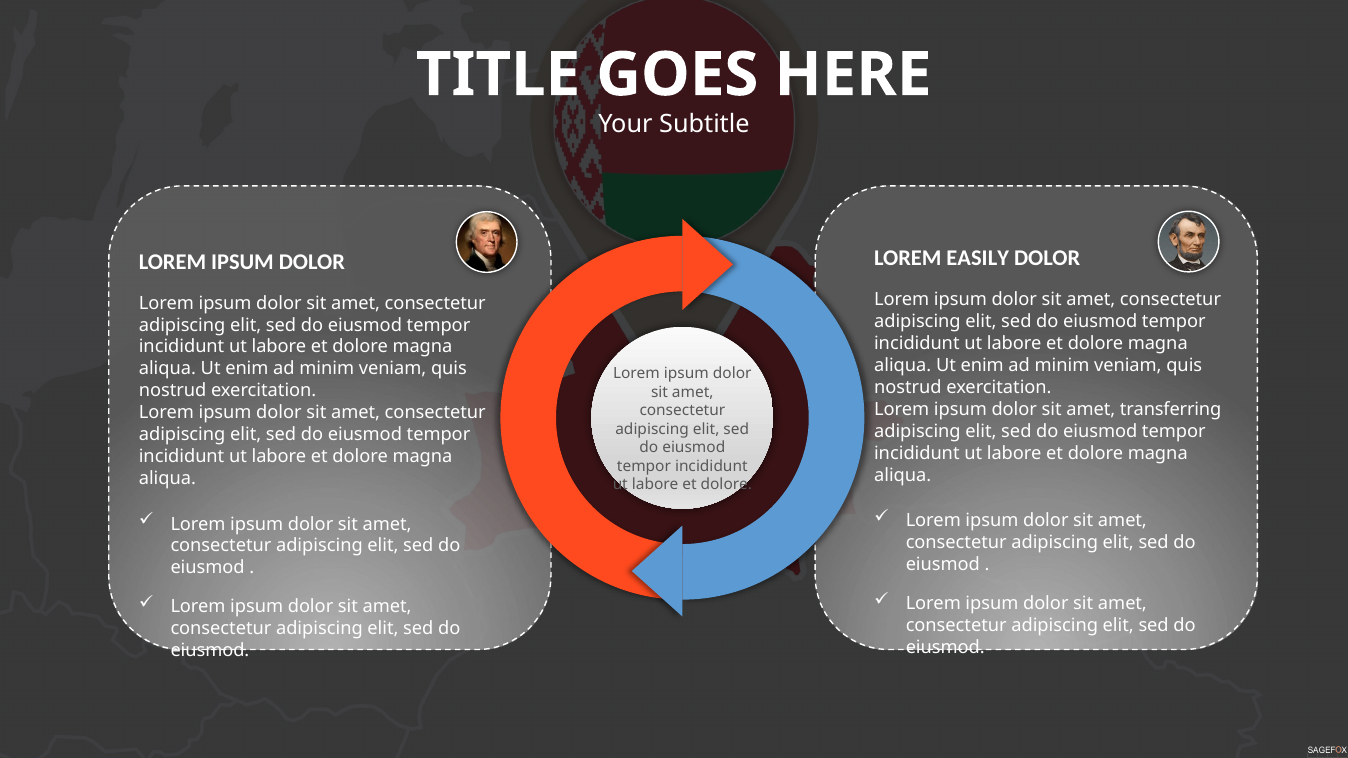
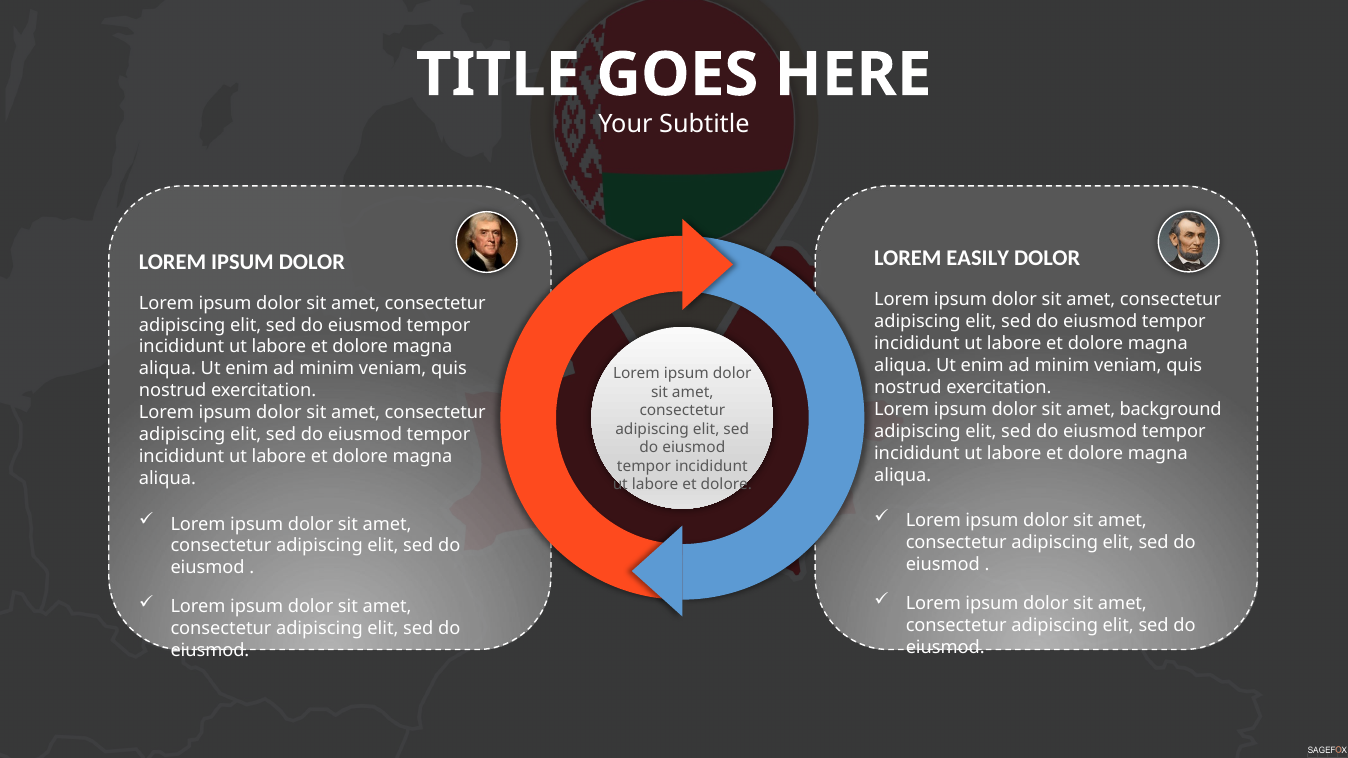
transferring: transferring -> background (1171, 409)
